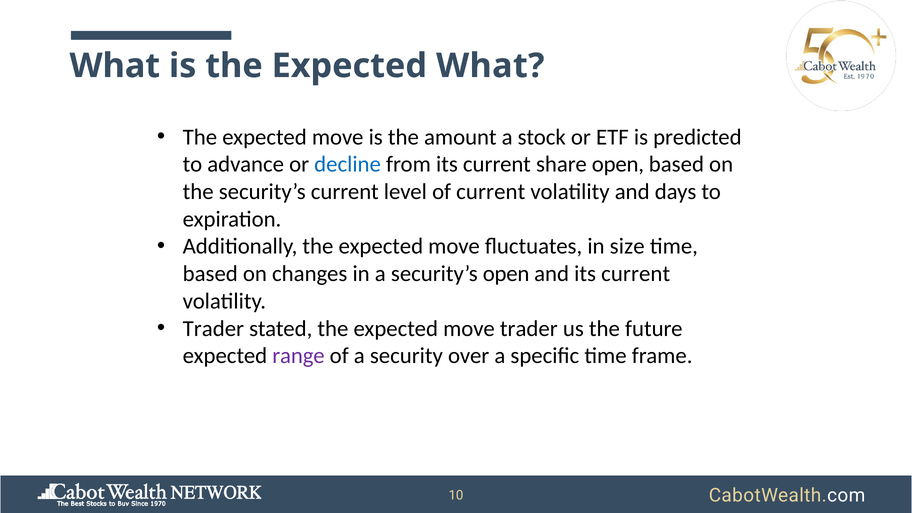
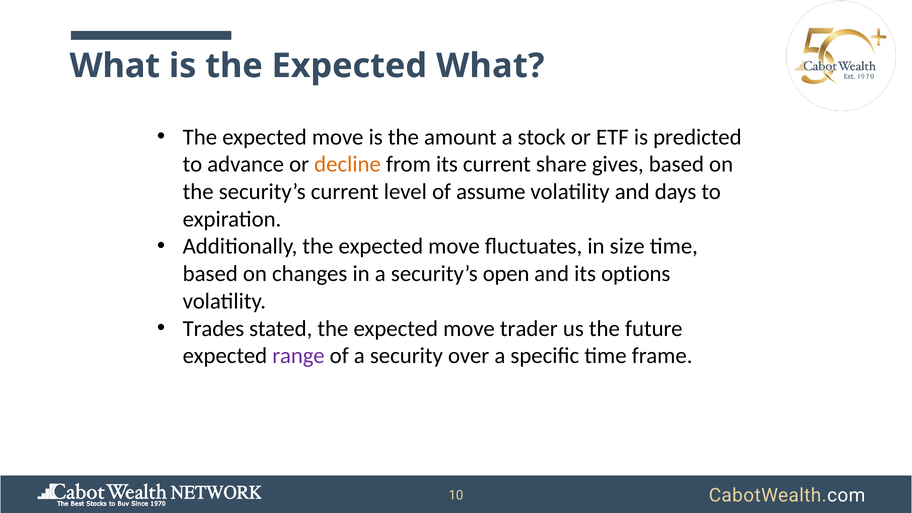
decline colour: blue -> orange (348, 164)
share open: open -> gives (618, 164)
of current: current -> assume (491, 192)
and its current: current -> options (636, 274)
Trader: Trader -> Trades (213, 328)
